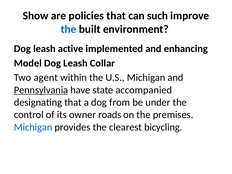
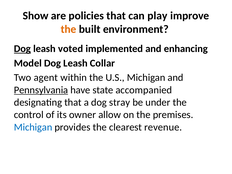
such: such -> play (157, 16)
the colour: blue -> orange (69, 29)
Dog underline: none -> present (22, 49)
active: active -> voted (71, 49)
from: from -> stray (120, 102)
roads: roads -> allow (110, 115)
bicycling: bicycling -> revenue (163, 127)
